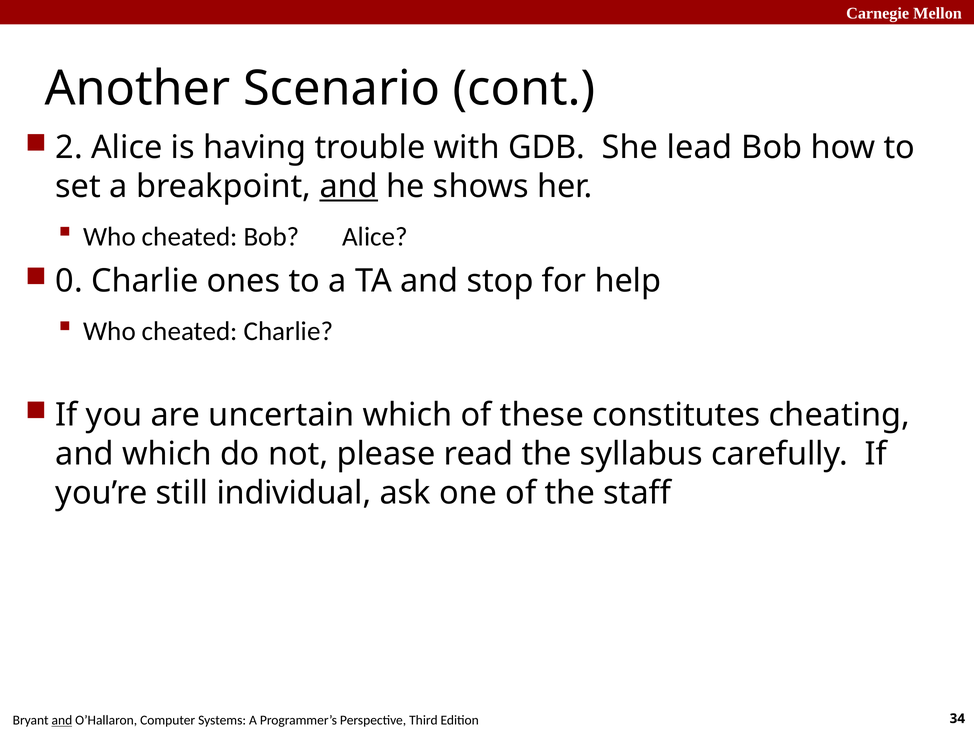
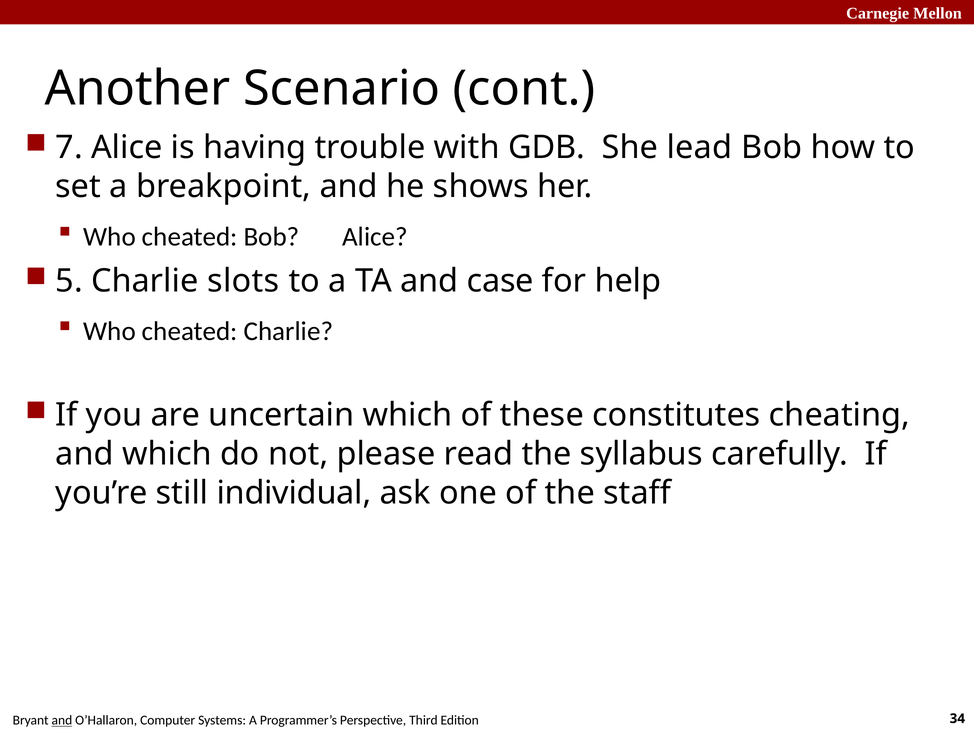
2: 2 -> 7 (69, 148)
and underline: present -> none (349, 187)
0: 0 -> 5 (69, 281)
ones: ones -> slots (243, 281)
stop: stop -> case (500, 281)
